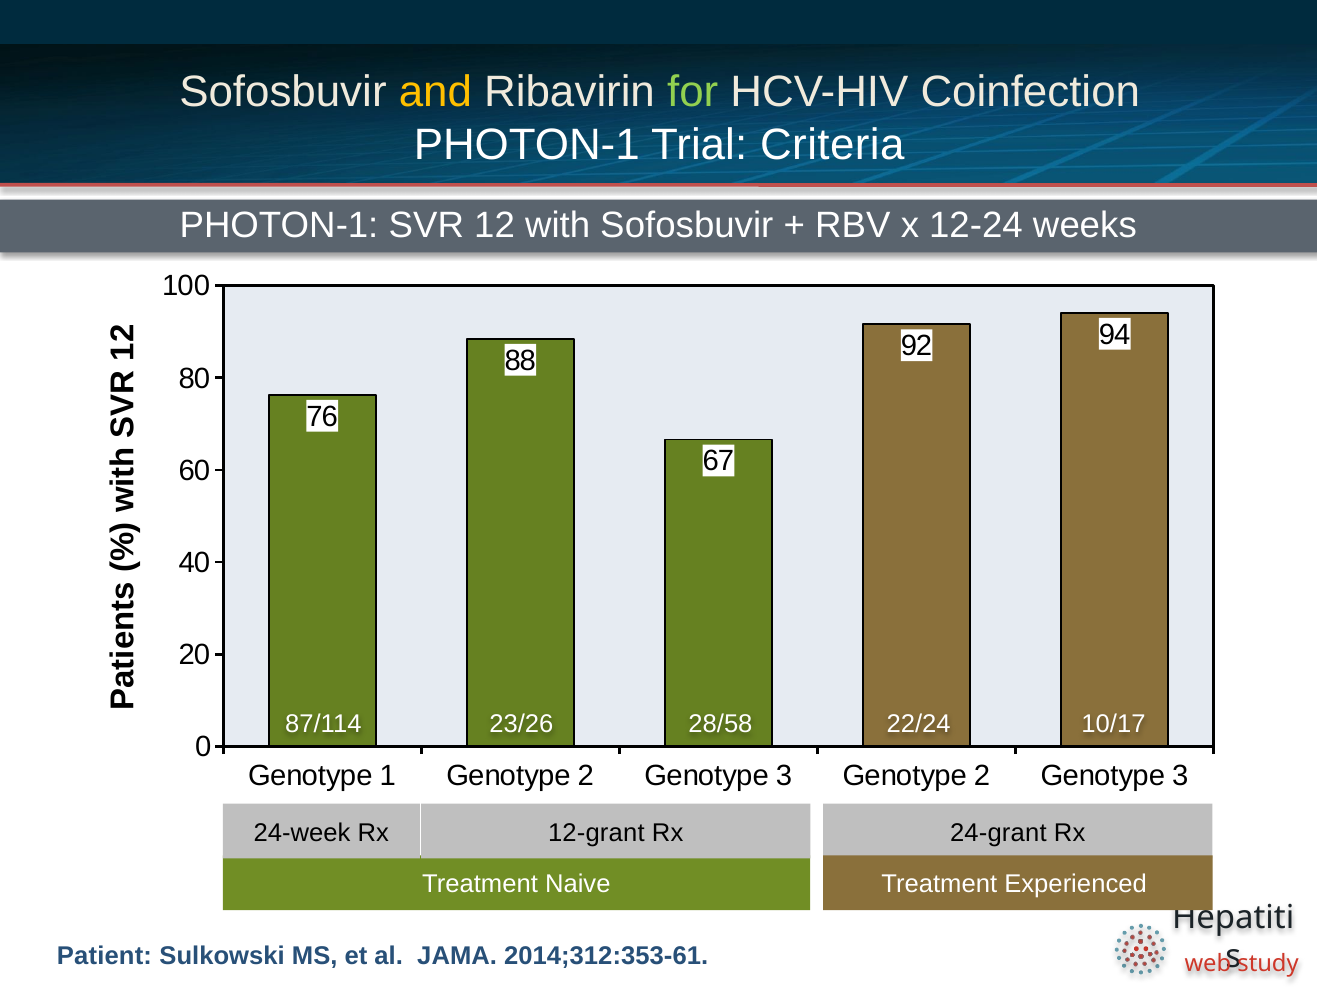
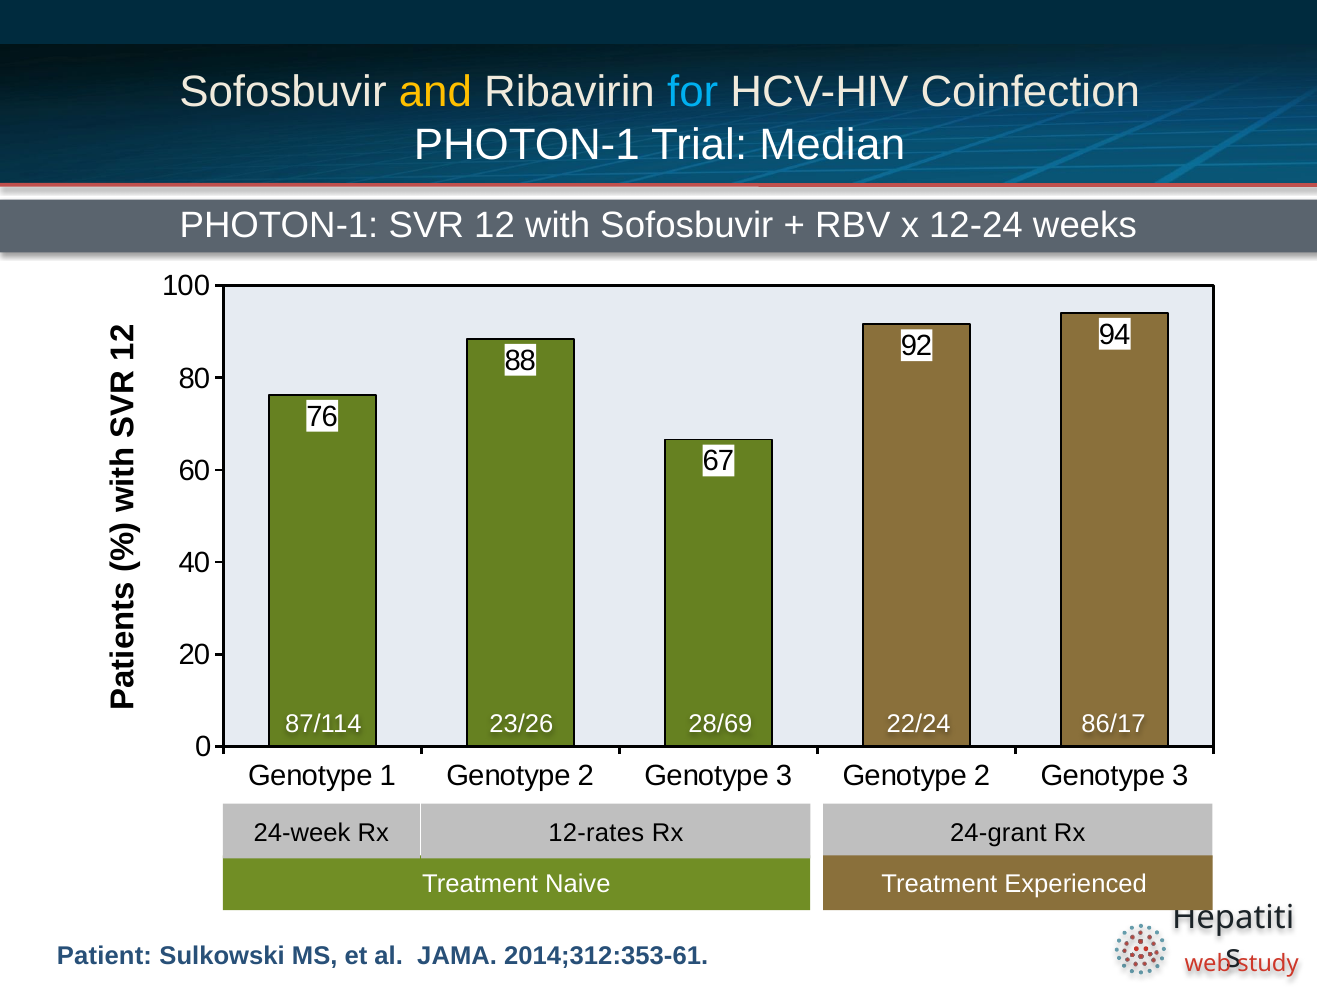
for colour: light green -> light blue (693, 92)
Criteria: Criteria -> Median (832, 145)
28/58: 28/58 -> 28/69 (720, 723)
10/17: 10/17 -> 86/17 (1114, 723)
12-grant: 12-grant -> 12-rates (596, 833)
